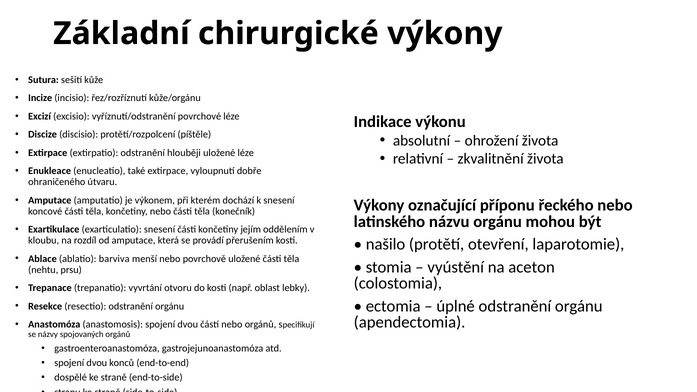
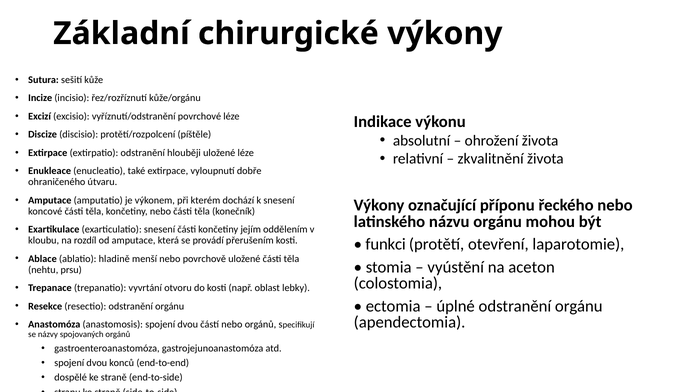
našilo: našilo -> funkci (386, 244)
barviva: barviva -> hladině (114, 259)
